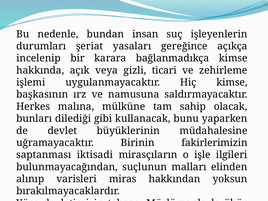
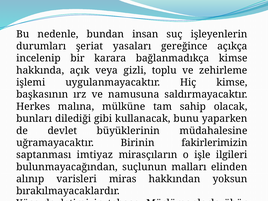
ticari: ticari -> toplu (164, 70)
iktisadi: iktisadi -> imtiyaz (95, 155)
